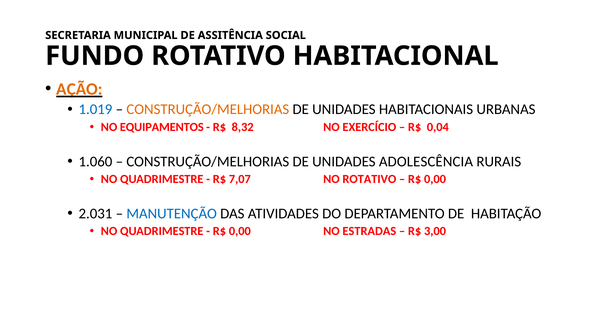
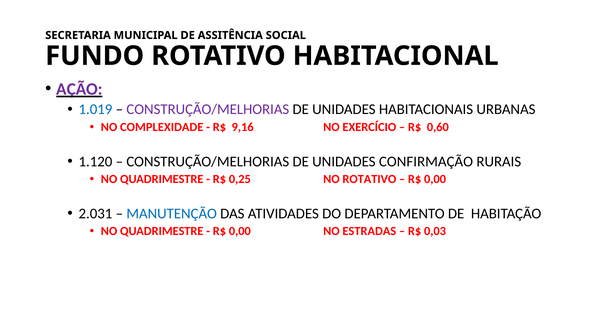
AÇÃO colour: orange -> purple (79, 89)
CONSTRUÇÃO/MELHORIAS colour: orange -> purple (208, 109)
EQUIPAMENTOS: EQUIPAMENTOS -> COMPLEXIDADE (162, 127)
8,32: 8,32 -> 9,16 (243, 127)
0,04: 0,04 -> 0,60 (438, 127)
1.060: 1.060 -> 1.120 (95, 161)
ADOLESCÊNCIA: ADOLESCÊNCIA -> CONFIRMAÇÃO (426, 161)
7,07: 7,07 -> 0,25 (240, 179)
3,00: 3,00 -> 0,03 (435, 231)
